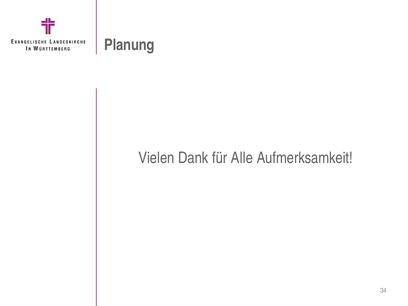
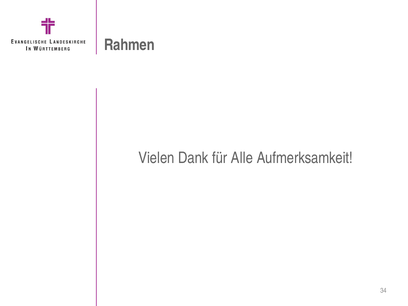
Planung: Planung -> Rahmen (129, 45)
